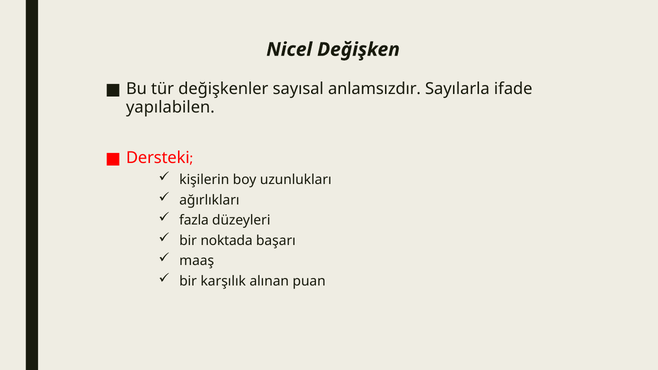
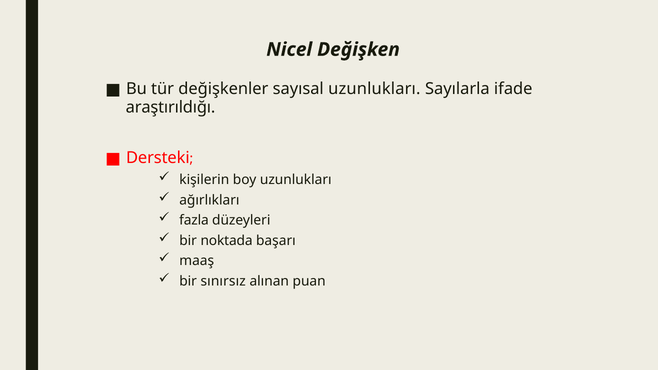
sayısal anlamsızdır: anlamsızdır -> uzunlukları (374, 89)
yapılabilen: yapılabilen -> araştırıldığı (171, 108)
karşılık: karşılık -> sınırsız (223, 281)
